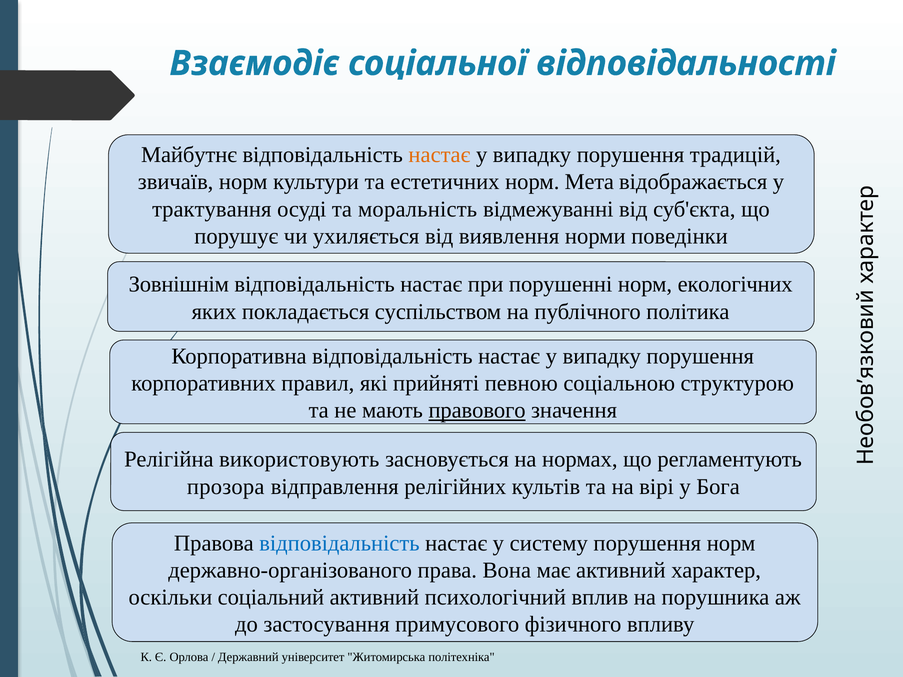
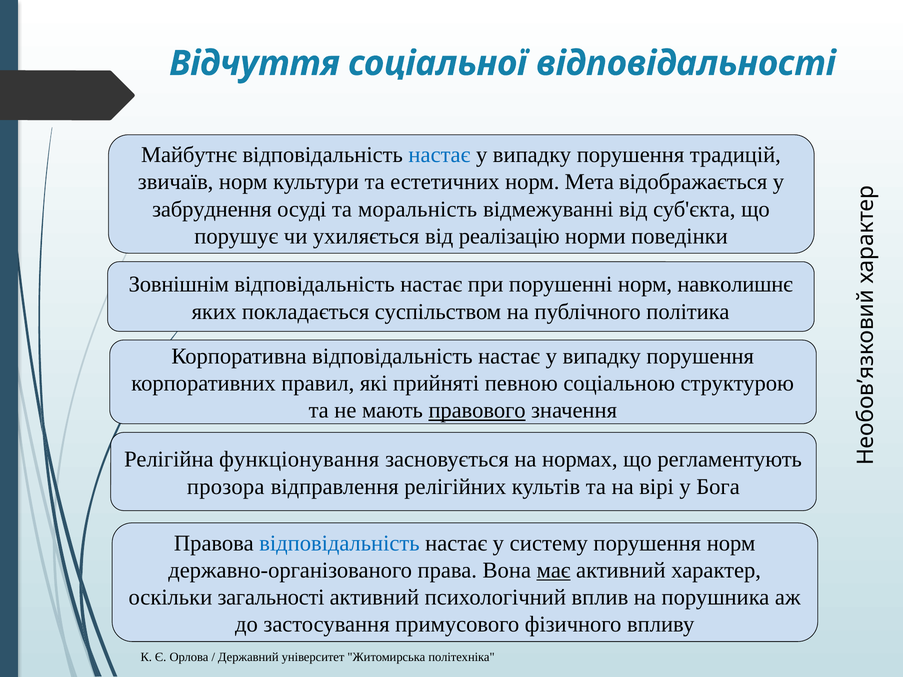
Взаємодіє: Взаємодіє -> Відчуття (254, 63)
настає colour: orange -> blue (439, 155)
трактування: трактування -> забруднення (212, 209)
виявлення: виявлення -> реалізацію (509, 236)
екологічних: екологічних -> навколишнє (735, 285)
використовують: використовують -> функціонування (299, 460)
має underline: none -> present (554, 570)
соціальний: соціальний -> загальності (271, 598)
